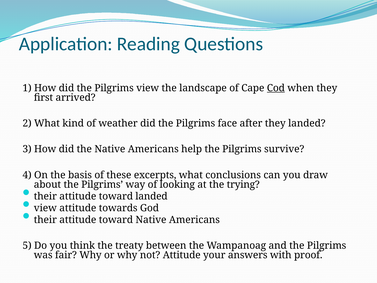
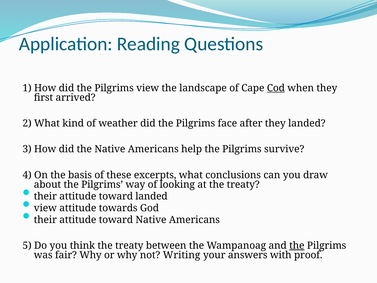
at the trying: trying -> treaty (243, 184)
the underline: none -> present (297, 245)
not Attitude: Attitude -> Writing (182, 255)
